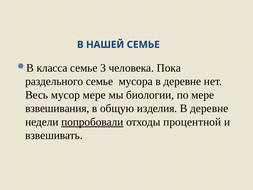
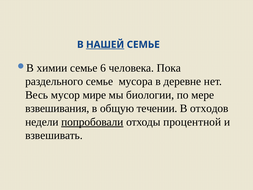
НАШЕЙ underline: none -> present (105, 45)
класса: класса -> химии (52, 68)
3: 3 -> 6 (103, 68)
мусор мере: мере -> мире (94, 95)
изделия: изделия -> течении (157, 108)
деревне: деревне -> отходов (209, 108)
